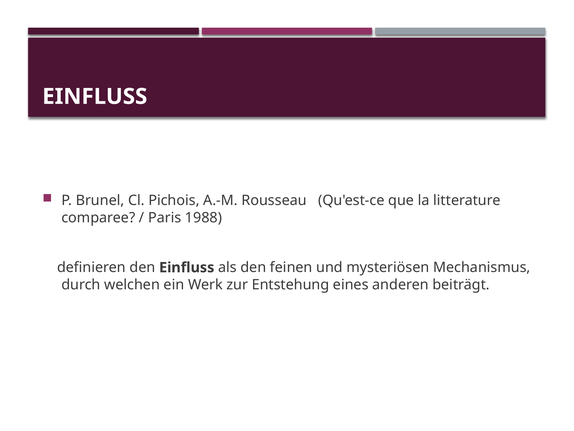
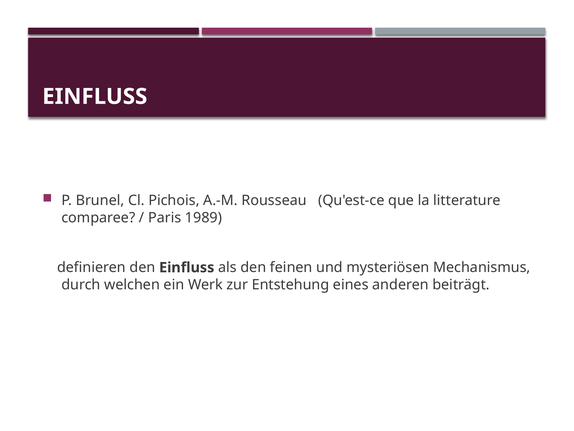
1988: 1988 -> 1989 (204, 217)
